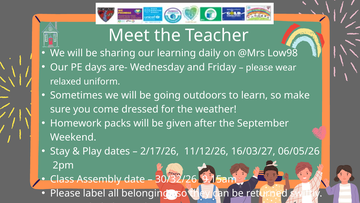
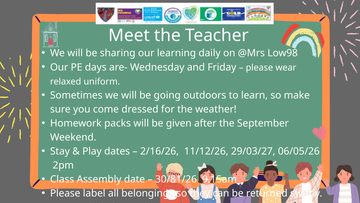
2/17/26: 2/17/26 -> 2/16/26 (160, 151)
16/03/27: 16/03/27 -> 29/03/27 (253, 151)
30/32/26: 30/32/26 -> 30/81/26 (176, 179)
